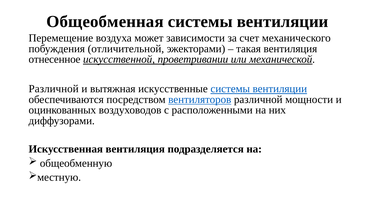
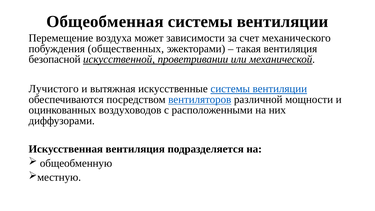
отличительной: отличительной -> общественных (126, 49)
отнесенное: отнесенное -> безопасной (55, 59)
Различной: Различной -> Лучистого (54, 89)
